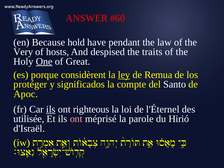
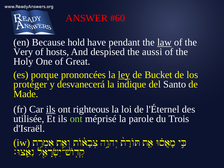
law underline: none -> present (164, 42)
traits: traits -> aussi (152, 52)
One underline: present -> none (44, 61)
considèrent: considèrent -> prononcées (83, 75)
Remua: Remua -> Bucket (158, 75)
significados: significados -> desvanecerá (81, 84)
compte: compte -> indique (132, 84)
Apoc: Apoc -> Made (26, 94)
ont colour: pink -> light green (76, 119)
Hirió: Hirió -> Trois (179, 119)
